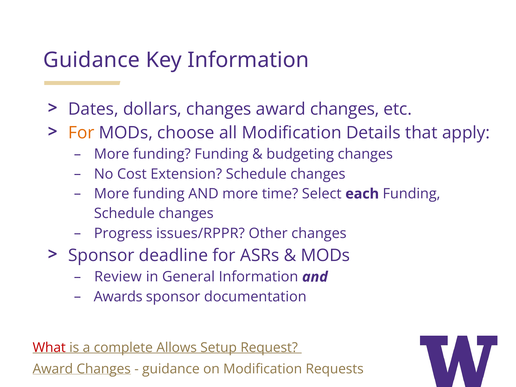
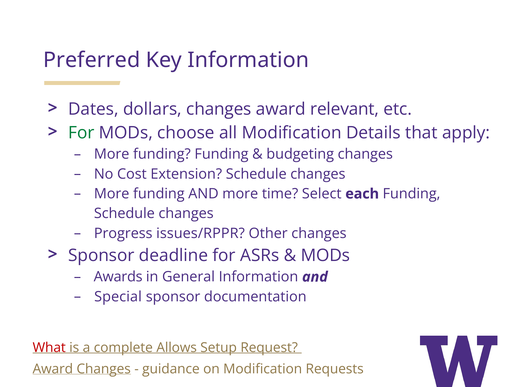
Guidance: Guidance -> Preferred (92, 60)
changes: changes -> relevant (345, 109)
For colour: orange -> green (81, 133)
Review: Review -> Awards (118, 277)
Awards: Awards -> Special (118, 297)
